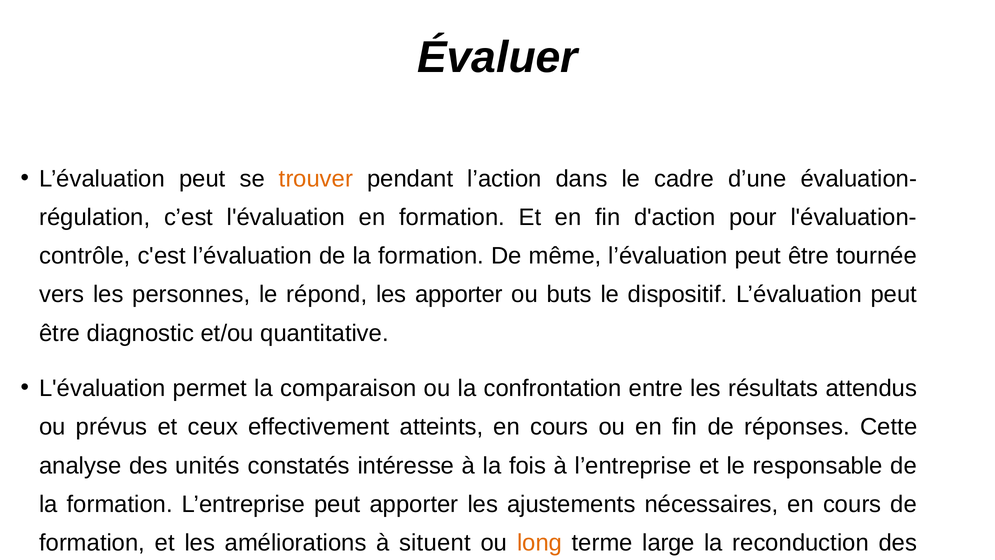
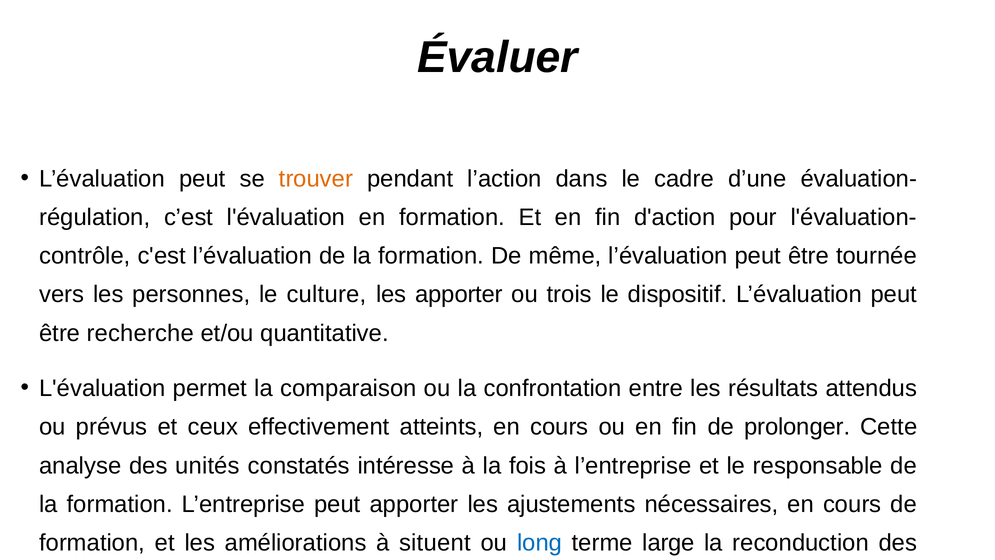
répond: répond -> culture (327, 294)
buts: buts -> trois (569, 294)
diagnostic: diagnostic -> recherche (140, 333)
réponses: réponses -> prolonger (797, 427)
long colour: orange -> blue (540, 543)
